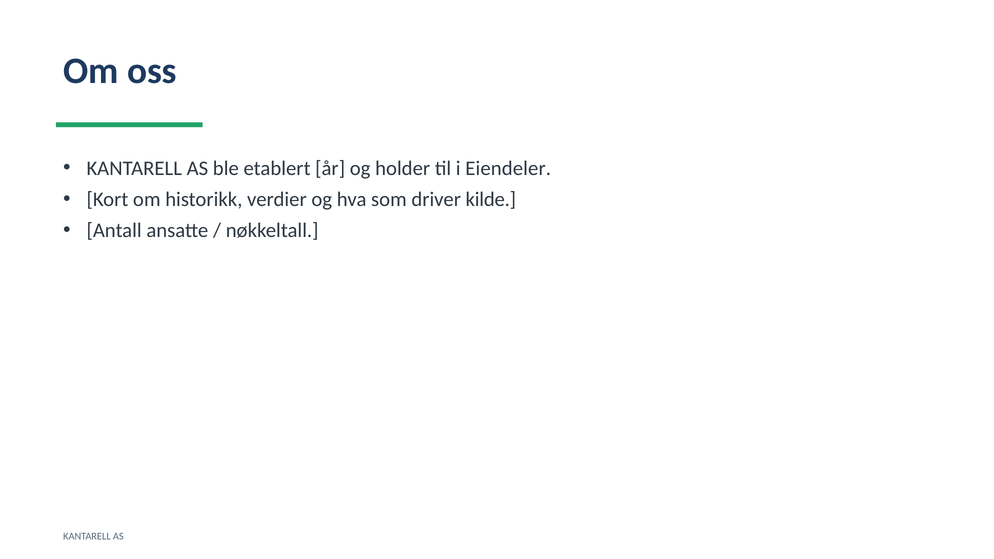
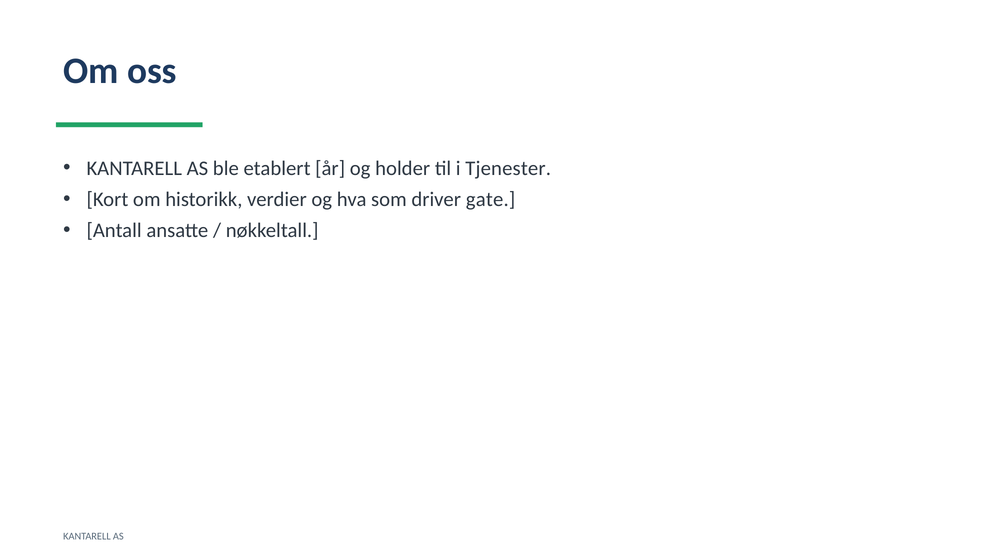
Eiendeler: Eiendeler -> Tjenester (508, 168)
kilde: kilde -> gate (491, 199)
